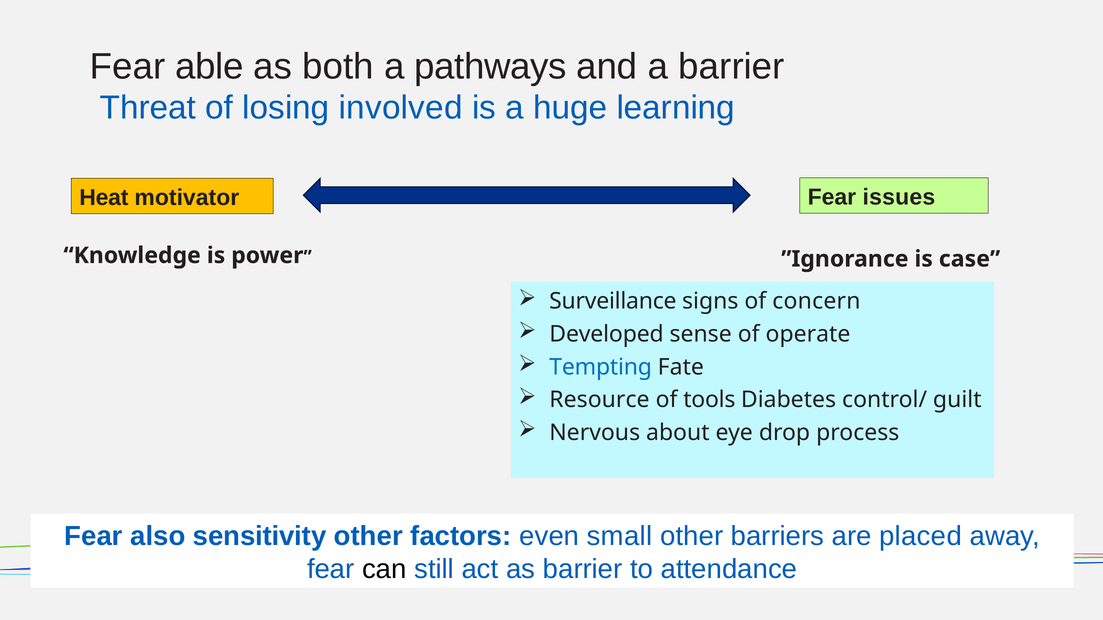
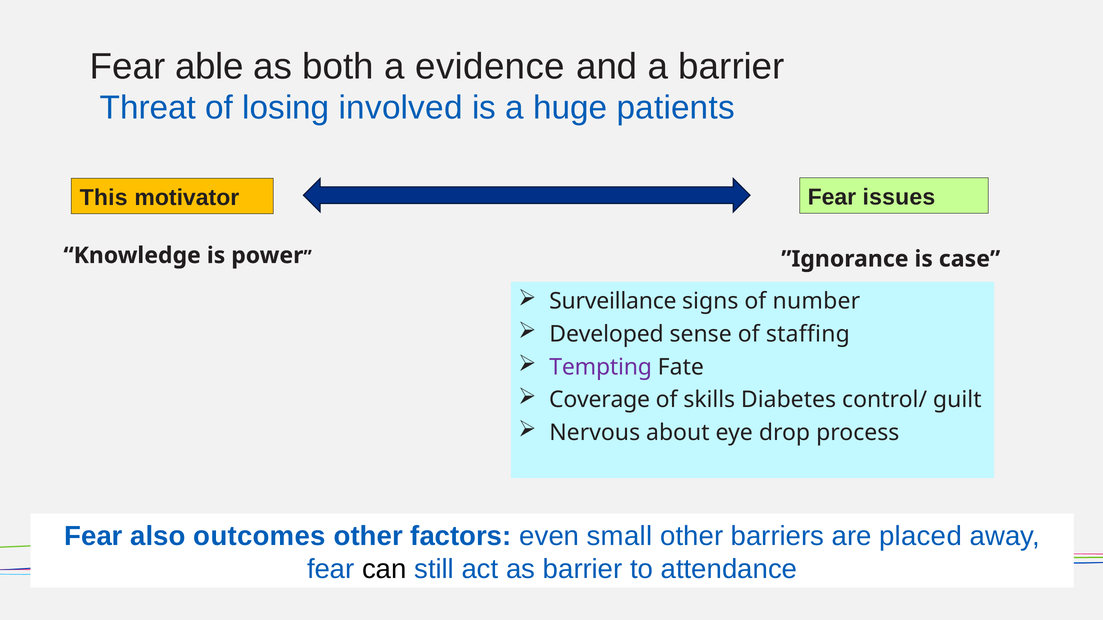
pathways: pathways -> evidence (490, 67)
learning: learning -> patients (676, 108)
Heat: Heat -> This (104, 198)
concern: concern -> number (816, 302)
operate: operate -> staffing (808, 334)
Tempting colour: blue -> purple (601, 367)
Resource: Resource -> Coverage (600, 400)
tools: tools -> skills (709, 400)
sensitivity: sensitivity -> outcomes (259, 536)
